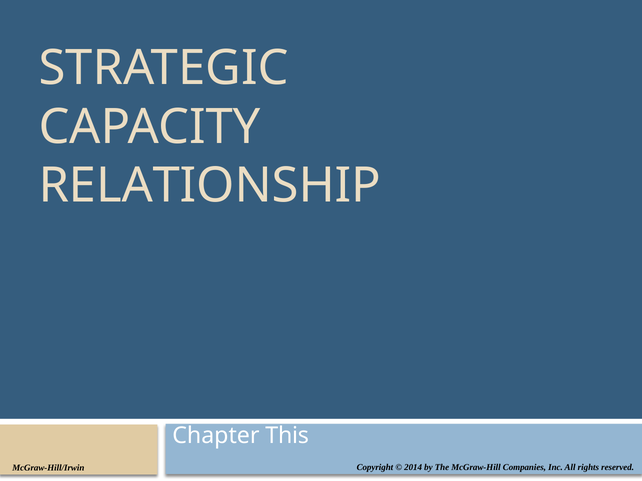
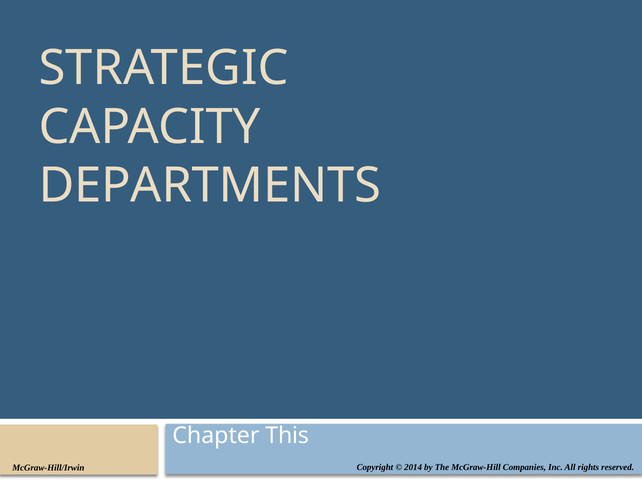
RELATIONSHIP: RELATIONSHIP -> DEPARTMENTS (210, 186)
